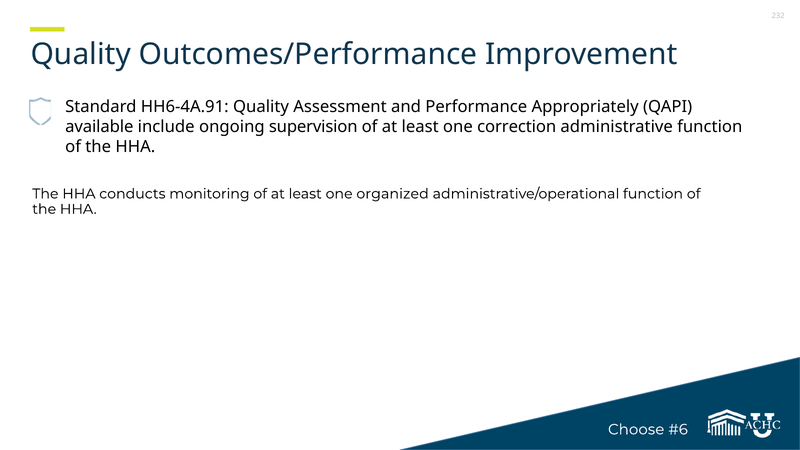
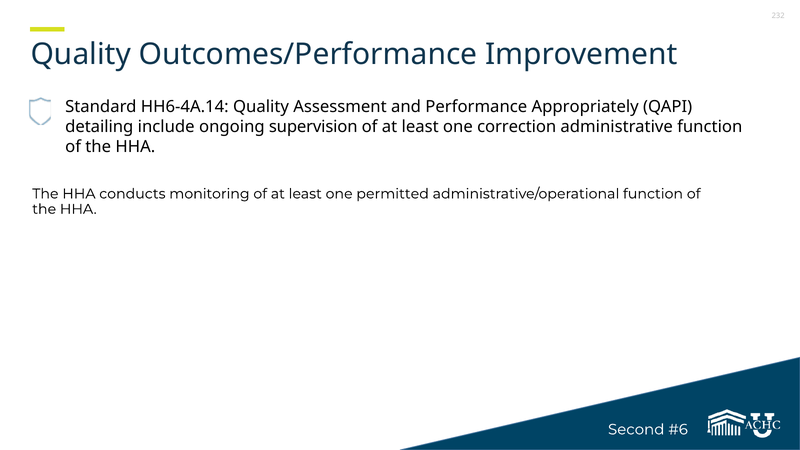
HH6-4A.91: HH6-4A.91 -> HH6-4A.14 (185, 107)
available: available -> detailing (99, 127)
organized: organized -> permitted (393, 194)
Choose: Choose -> Second (636, 429)
